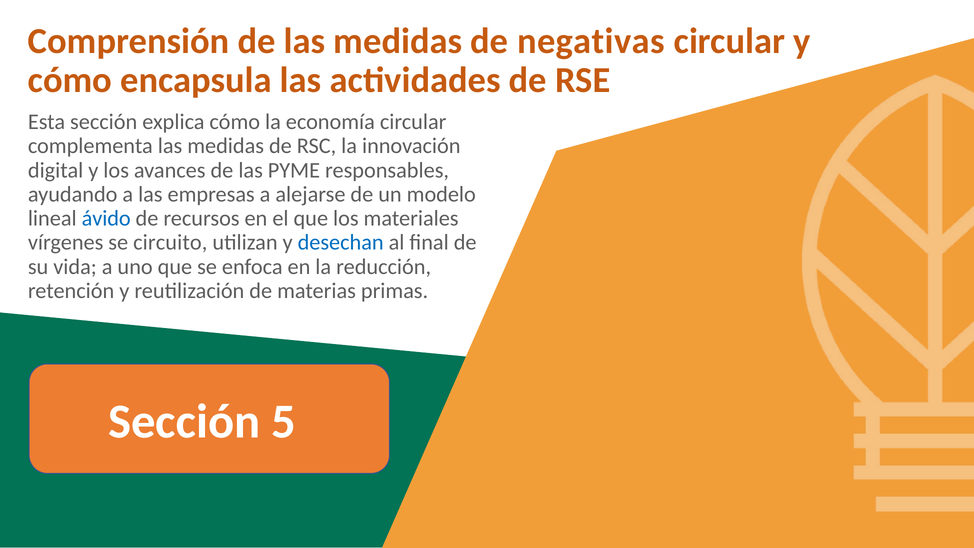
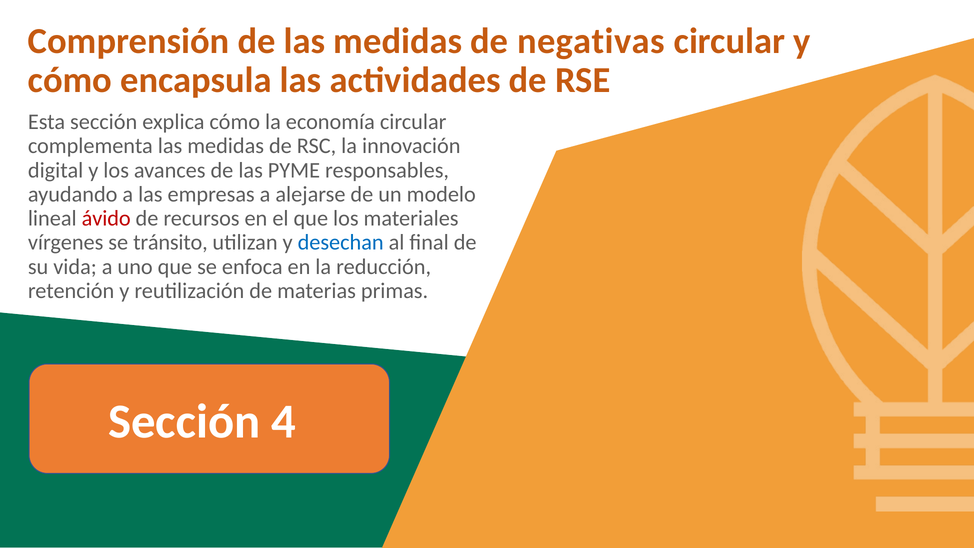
ávido colour: blue -> red (106, 218)
circuito: circuito -> tránsito (170, 242)
5: 5 -> 4 (284, 422)
